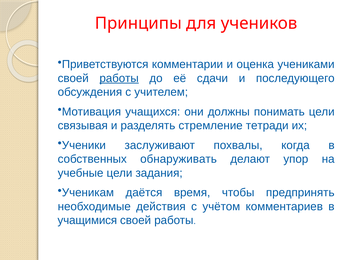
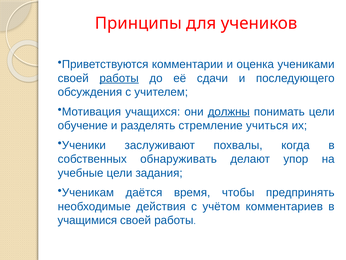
должны underline: none -> present (229, 112)
связывая: связывая -> обучение (83, 125)
тетради: тетради -> учиться (267, 125)
